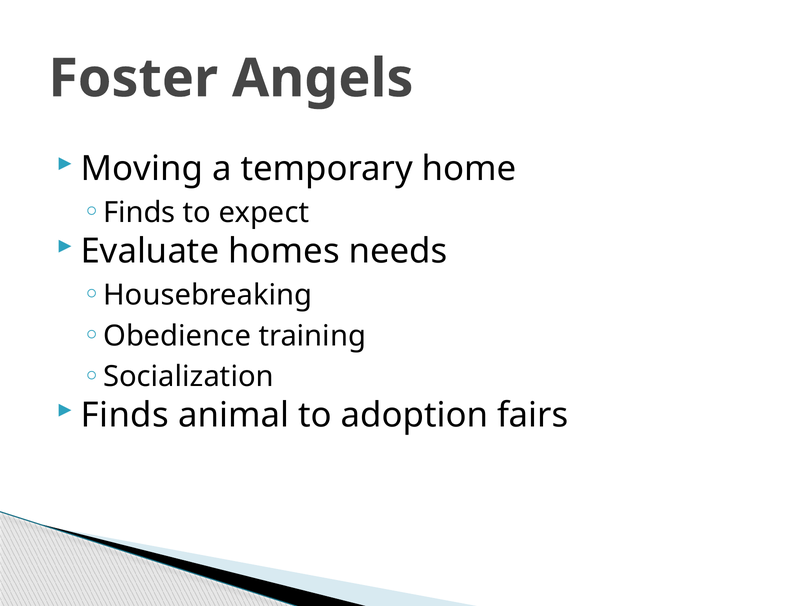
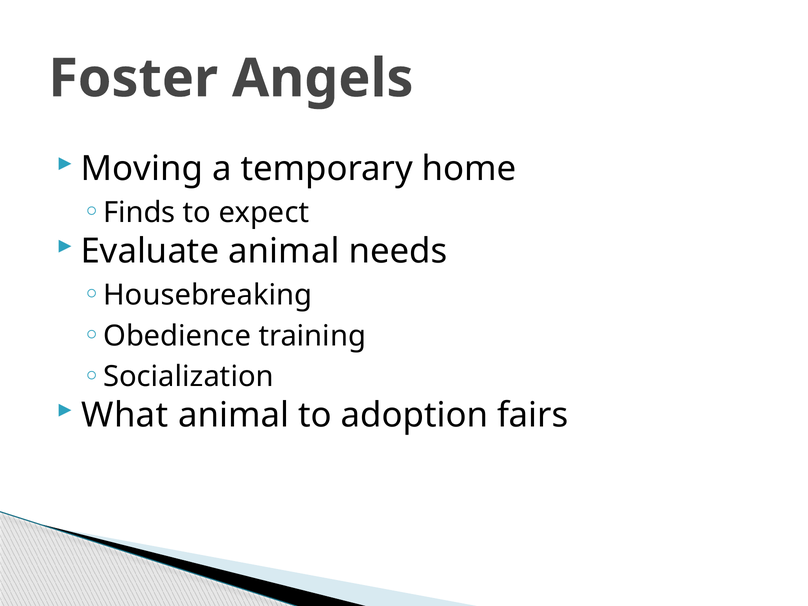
Evaluate homes: homes -> animal (284, 251)
Finds: Finds -> What (125, 415)
